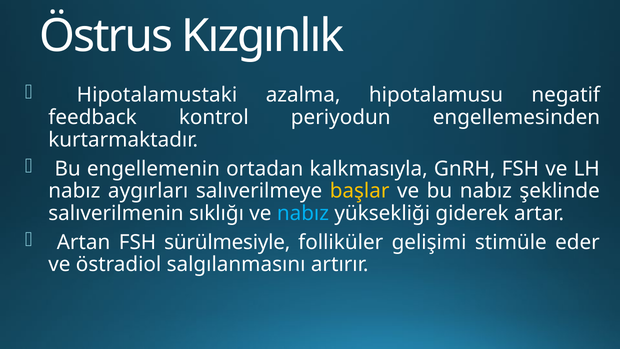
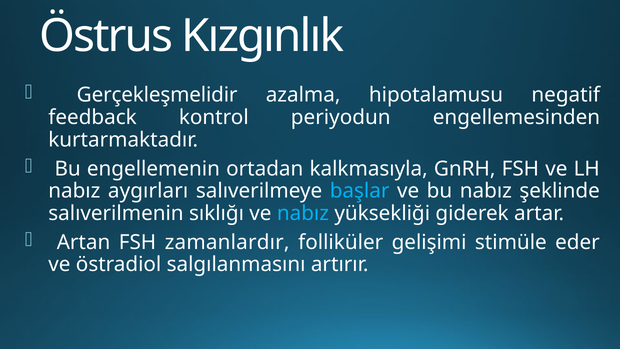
Hipotalamustaki: Hipotalamustaki -> Gerçekleşmelidir (157, 95)
başlar colour: yellow -> light blue (360, 191)
sürülmesiyle: sürülmesiyle -> zamanlardır (227, 242)
